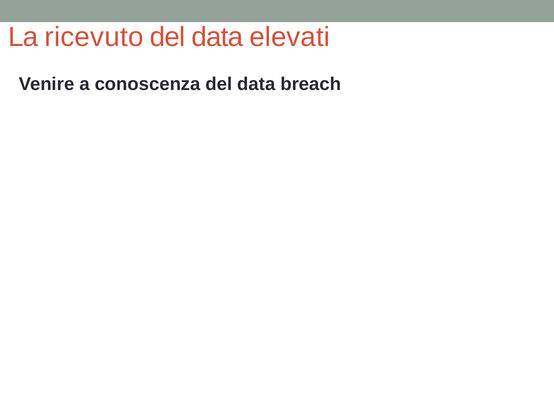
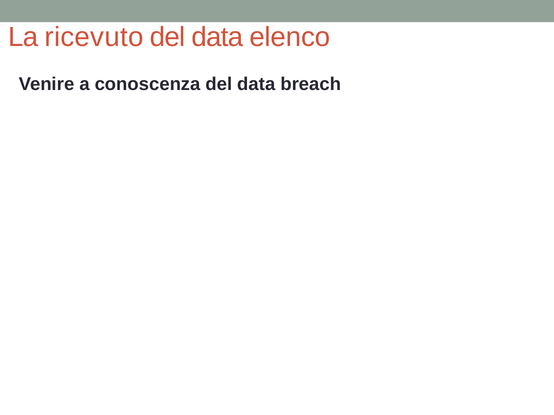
elevati: elevati -> elenco (290, 37)
